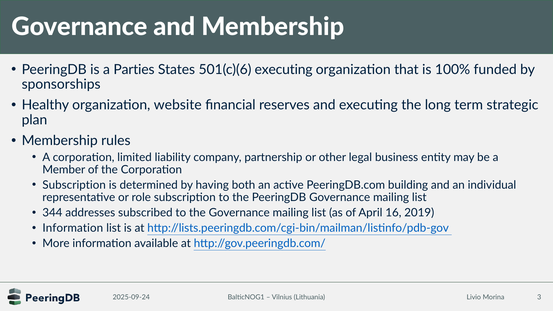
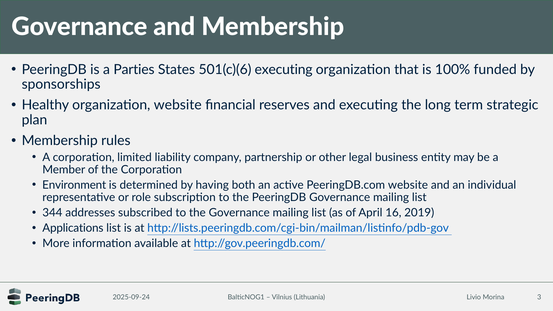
Subscription: Subscription -> Environment (74, 185)
PeeringDB.com building: building -> website (408, 185)
Information: Information -> Applications (73, 228)
